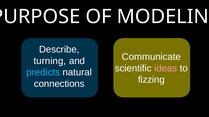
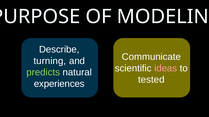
predicts colour: light blue -> light green (43, 73)
fizzing: fizzing -> tested (151, 80)
connections: connections -> experiences (59, 84)
